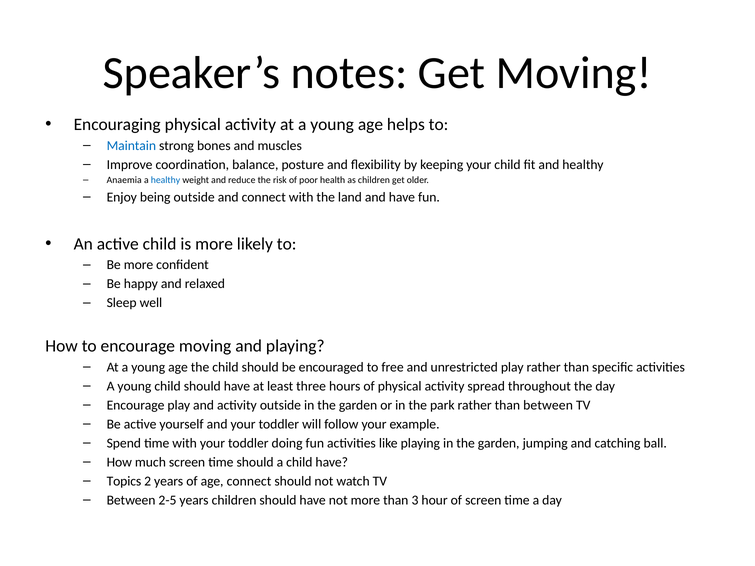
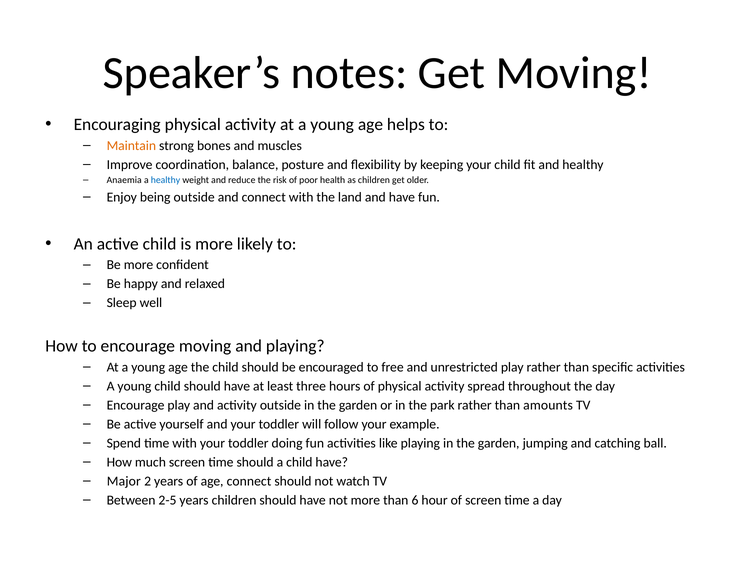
Maintain colour: blue -> orange (131, 146)
than between: between -> amounts (548, 405)
Topics: Topics -> Major (124, 481)
3: 3 -> 6 (415, 500)
